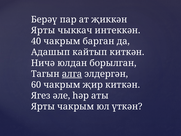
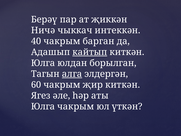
Ярты: Ярты -> Ничә (43, 30)
кайтып underline: none -> present (90, 52)
Ничә: Ничә -> Юлга (43, 63)
Ярты: Ярты -> Юлга (43, 106)
